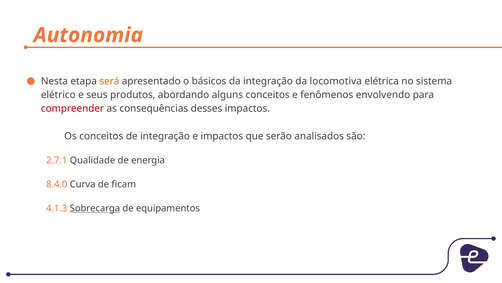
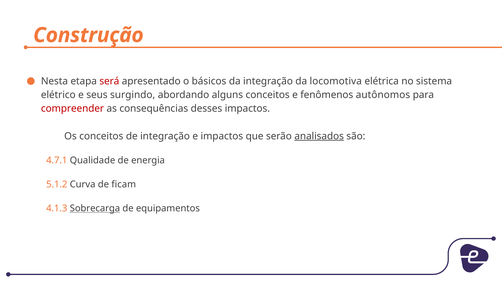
Autonomia: Autonomia -> Construção (88, 35)
será colour: orange -> red (109, 81)
produtos: produtos -> surgindo (133, 95)
envolvendo: envolvendo -> autônomos (383, 95)
analisados underline: none -> present (319, 136)
2.7.1: 2.7.1 -> 4.7.1 (57, 160)
8.4.0: 8.4.0 -> 5.1.2 (57, 184)
